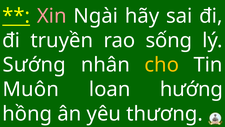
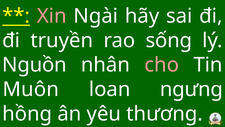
Sướng: Sướng -> Nguồn (34, 65)
cho colour: yellow -> pink (162, 65)
hướng: hướng -> ngưng (191, 89)
